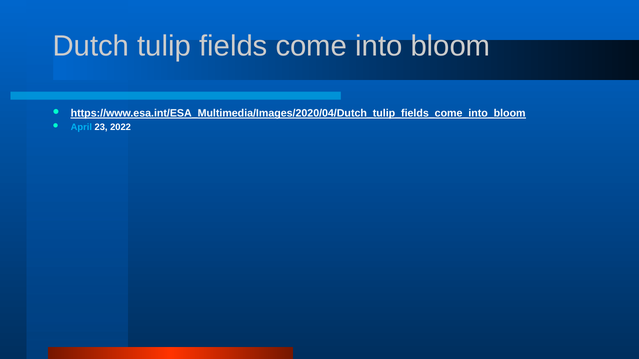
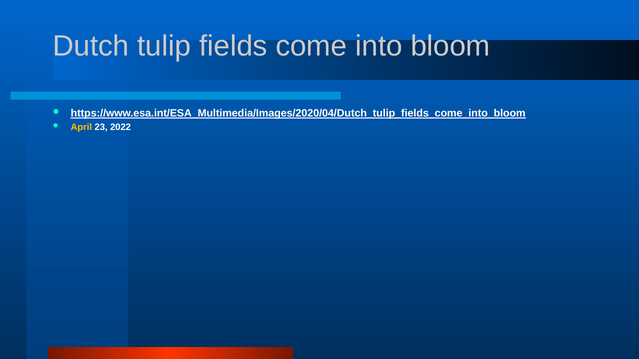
April colour: light blue -> yellow (81, 127)
